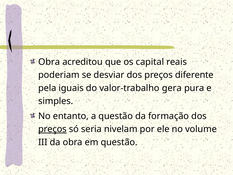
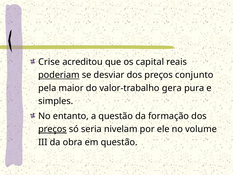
Obra: Obra -> Crise (49, 62)
poderiam underline: none -> present (59, 75)
diferente: diferente -> conjunto (194, 75)
iguais: iguais -> maior (71, 88)
